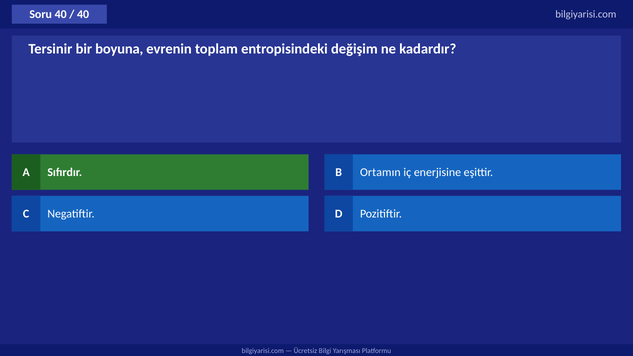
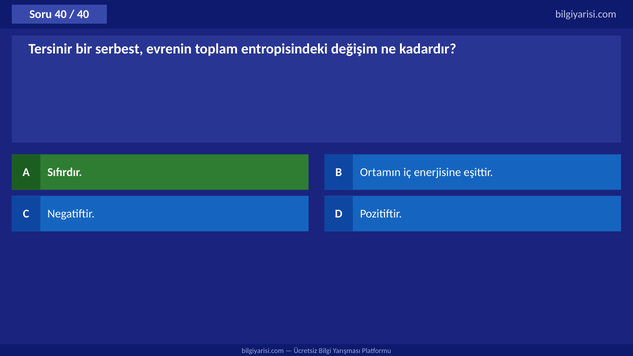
boyuna: boyuna -> serbest (119, 49)
